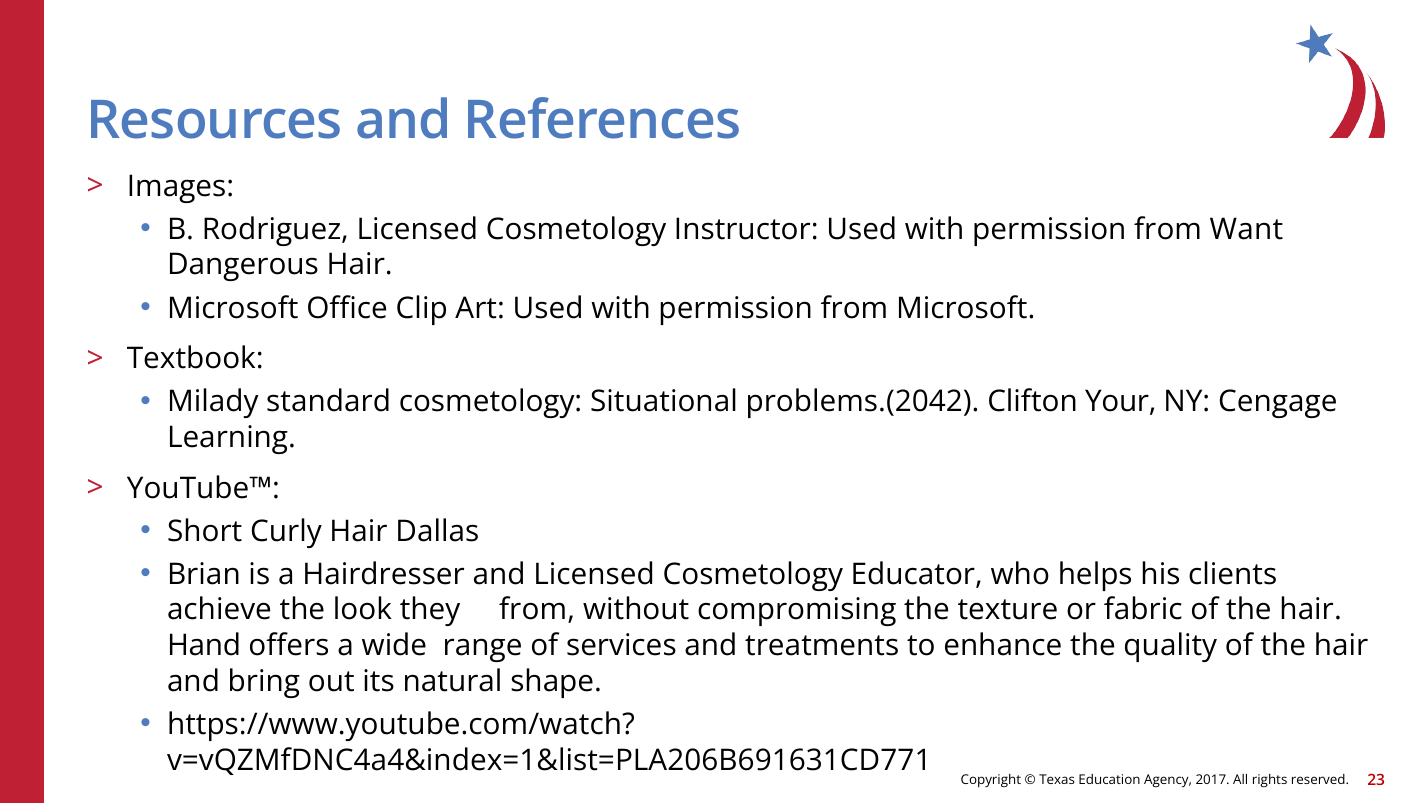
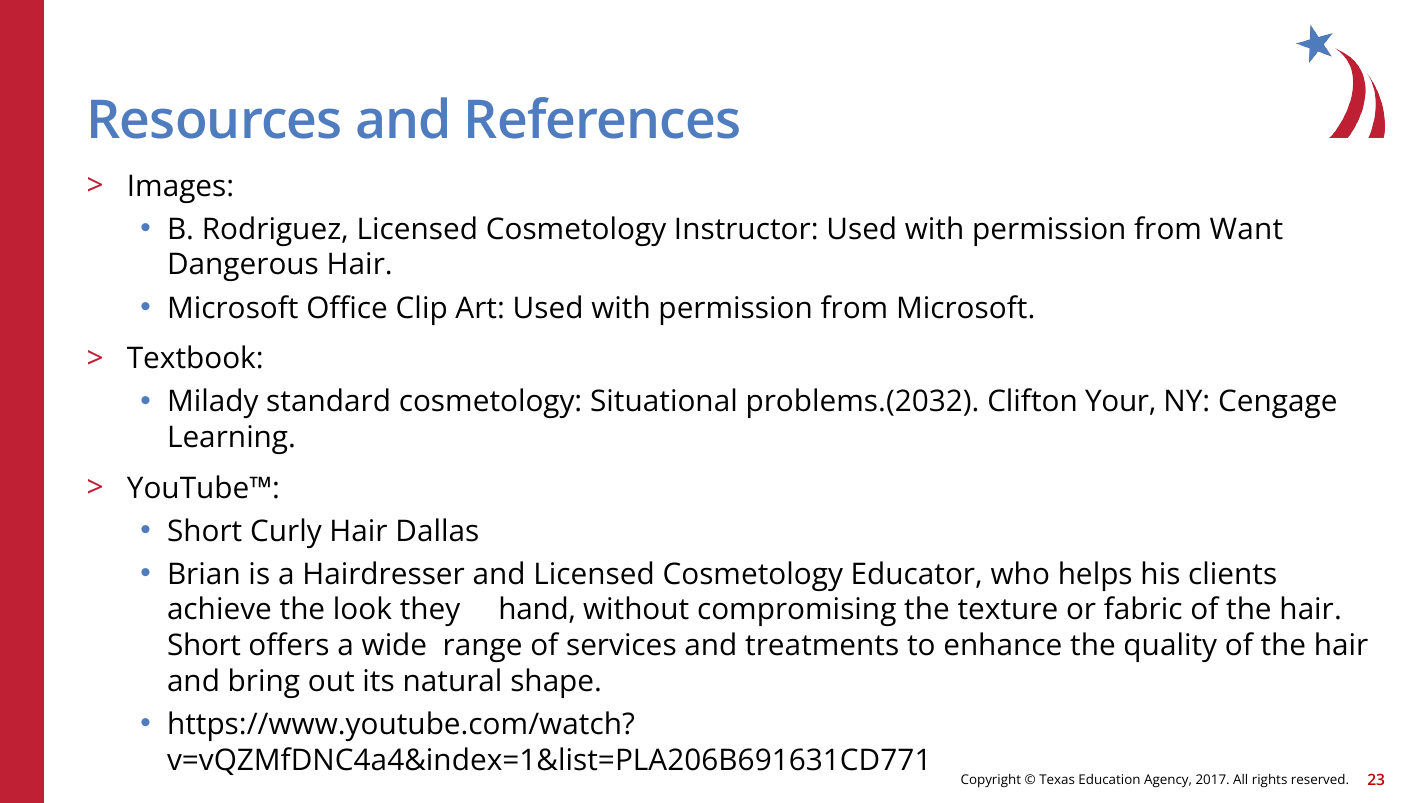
problems.(2042: problems.(2042 -> problems.(2032 (863, 402)
they from: from -> hand (537, 610)
Hand: Hand -> Short (204, 646)
